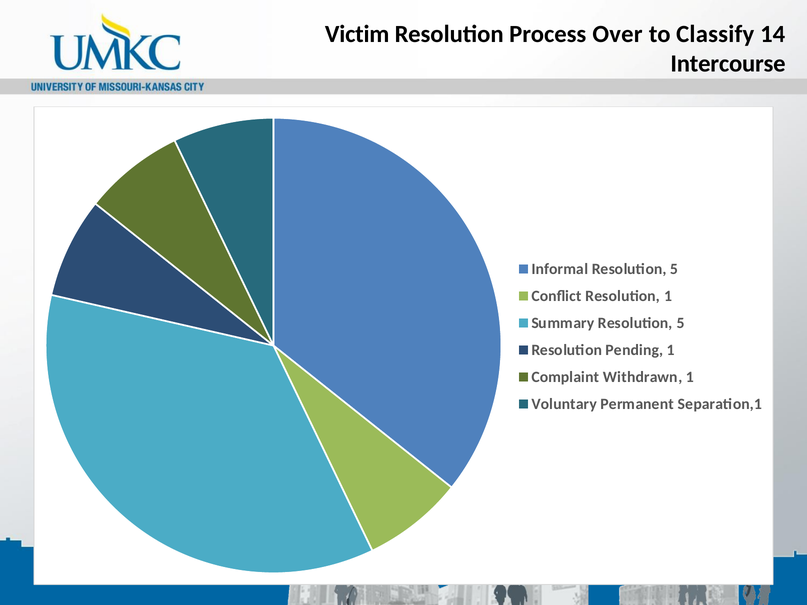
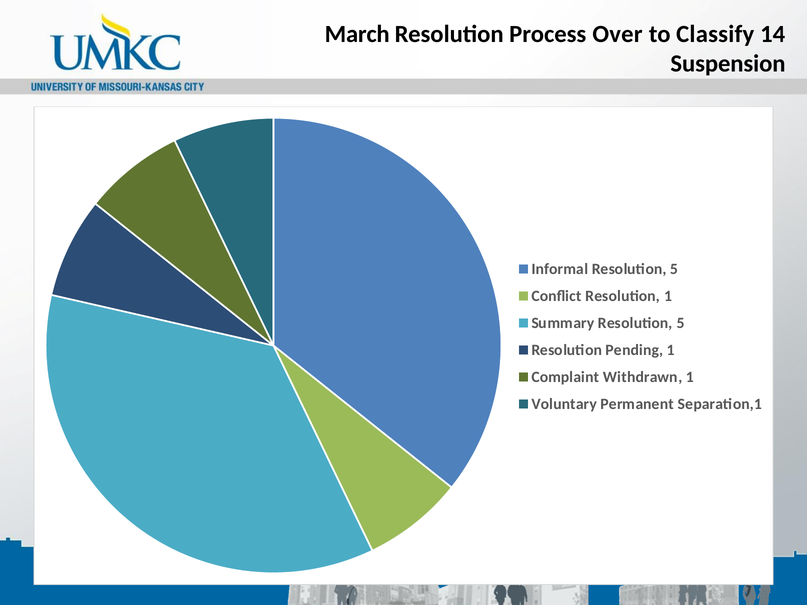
Victim: Victim -> March (357, 34)
Intercourse: Intercourse -> Suspension (728, 64)
